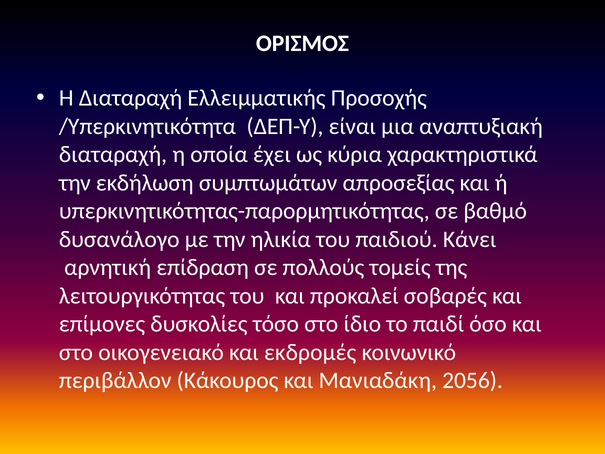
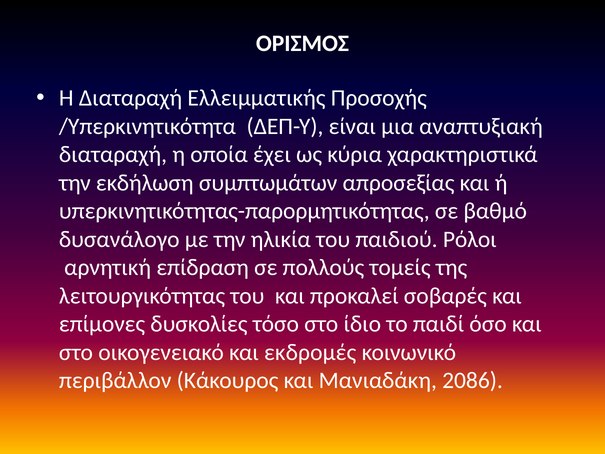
Κάνει: Κάνει -> Ρόλοι (470, 239)
2056: 2056 -> 2086 (473, 380)
